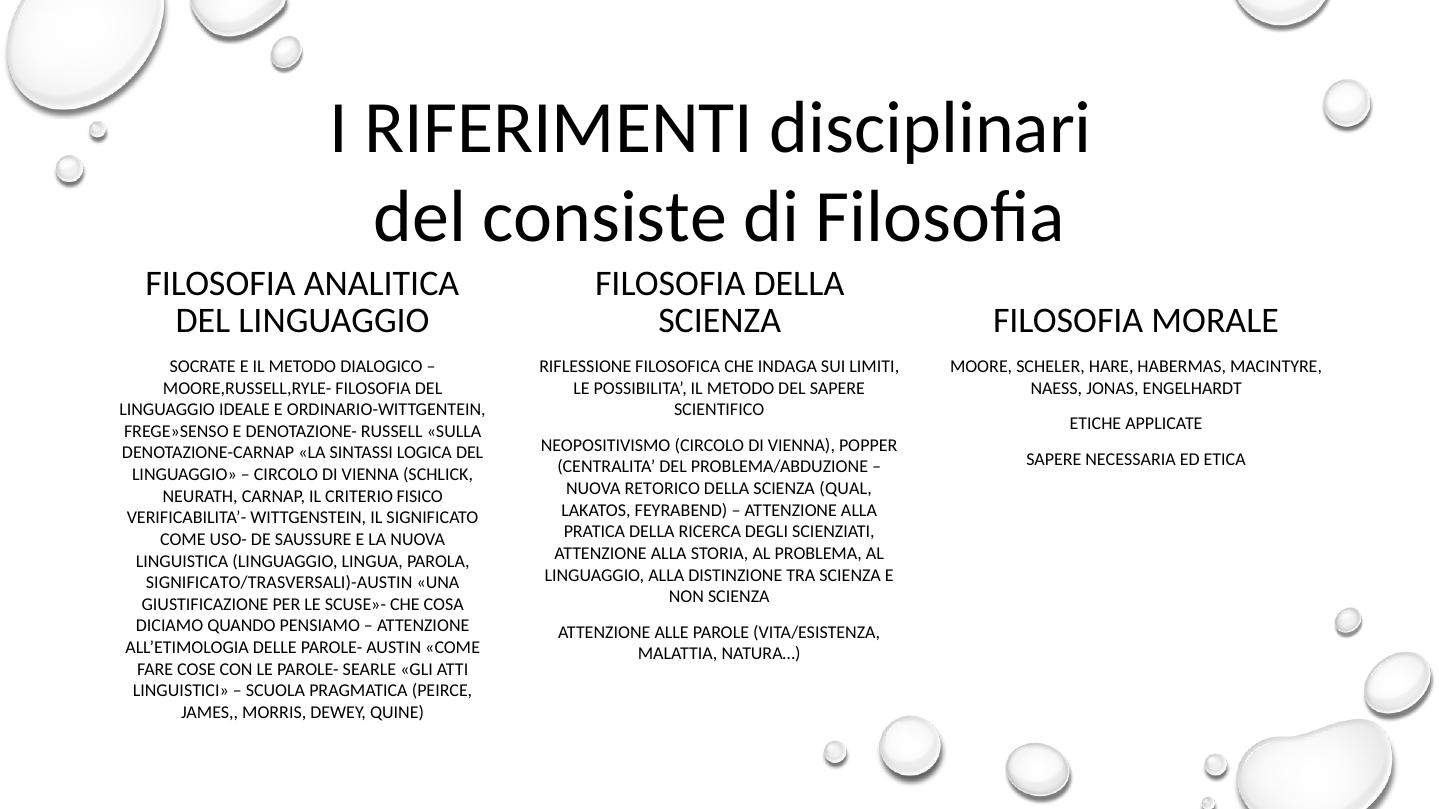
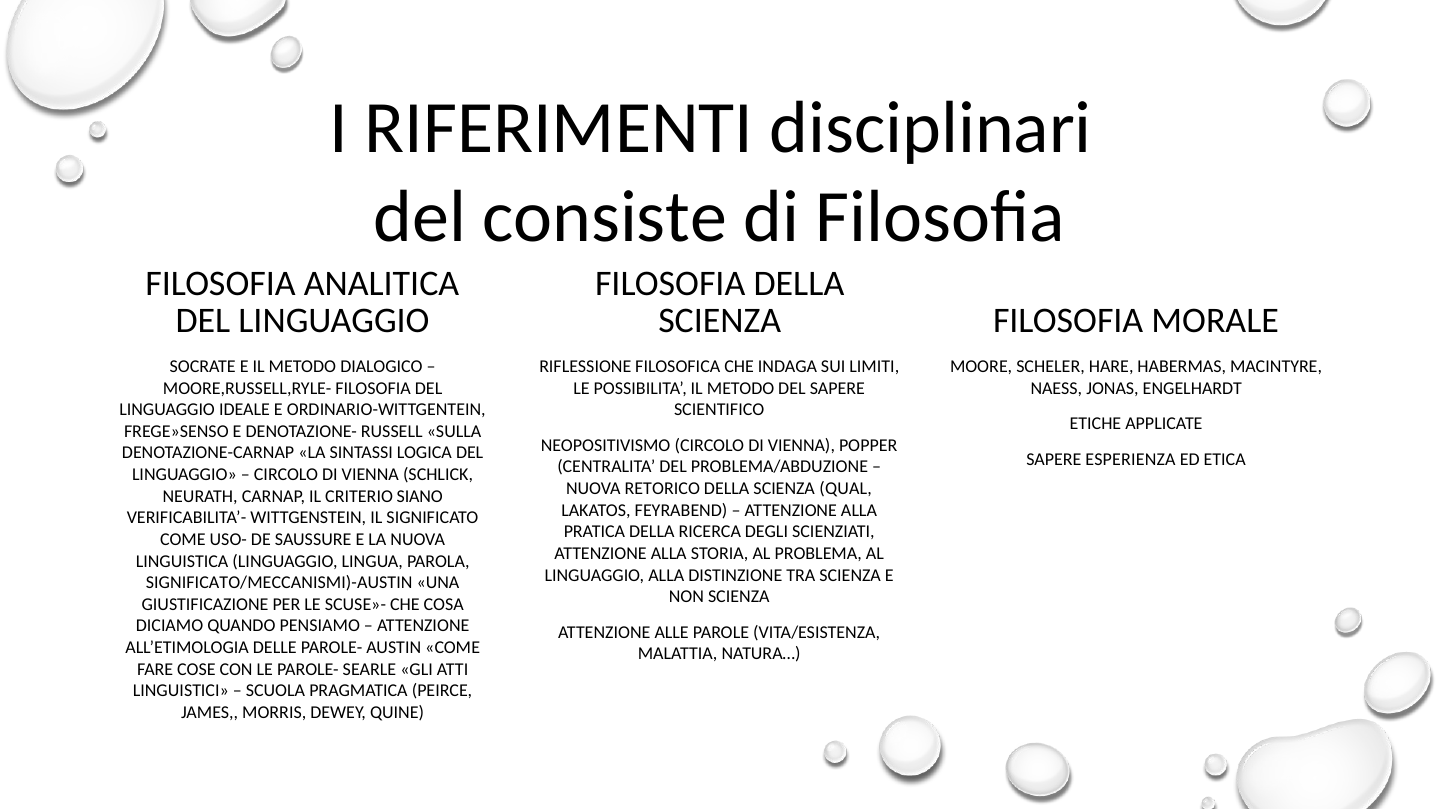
NECESSARIA: NECESSARIA -> ESPERIENZA (1130, 460)
FISICO: FISICO -> SIANO (420, 497)
SIGNIFICATO/TRASVERSALI)-AUSTIN: SIGNIFICATO/TRASVERSALI)-AUSTIN -> SIGNIFICATO/MECCANISMI)-AUSTIN (279, 583)
